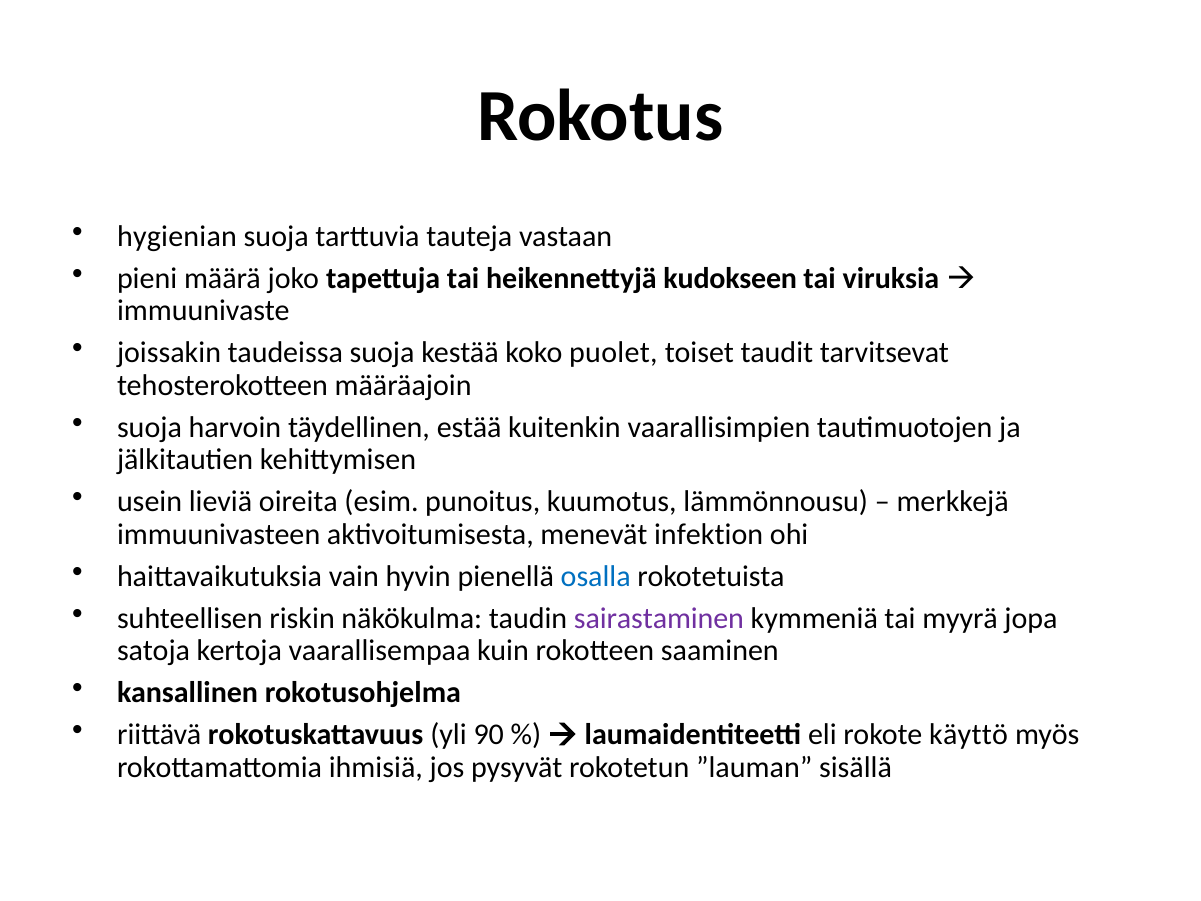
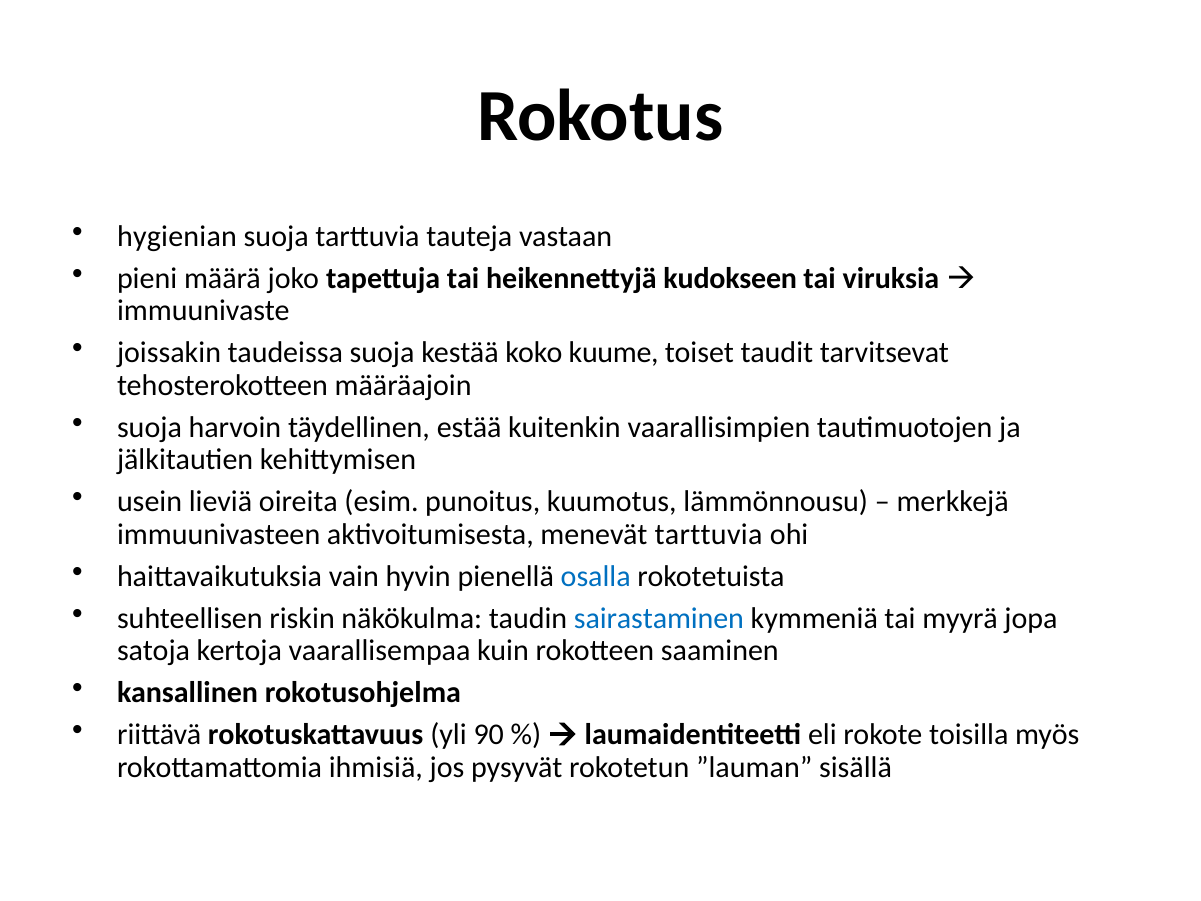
puolet: puolet -> kuume (614, 353)
menevät infektion: infektion -> tarttuvia (708, 534)
sairastaminen colour: purple -> blue (659, 618)
käyttö: käyttö -> toisilla (969, 735)
